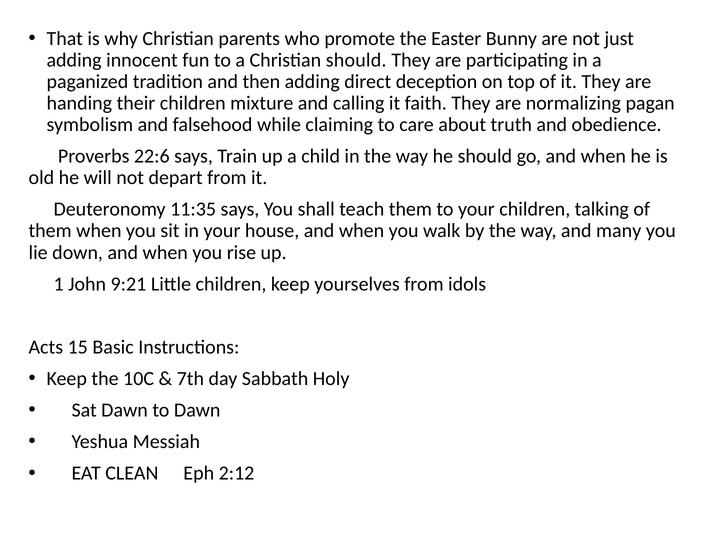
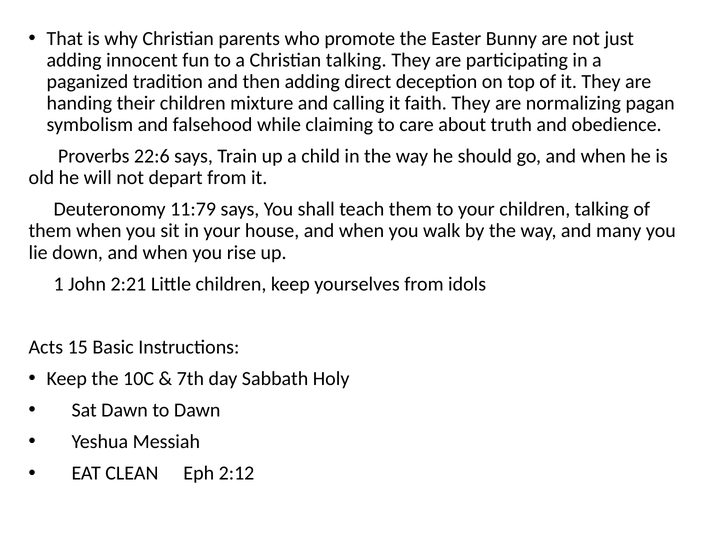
Christian should: should -> talking (356, 60)
11:35: 11:35 -> 11:79 (193, 209)
9:21: 9:21 -> 2:21 (128, 284)
